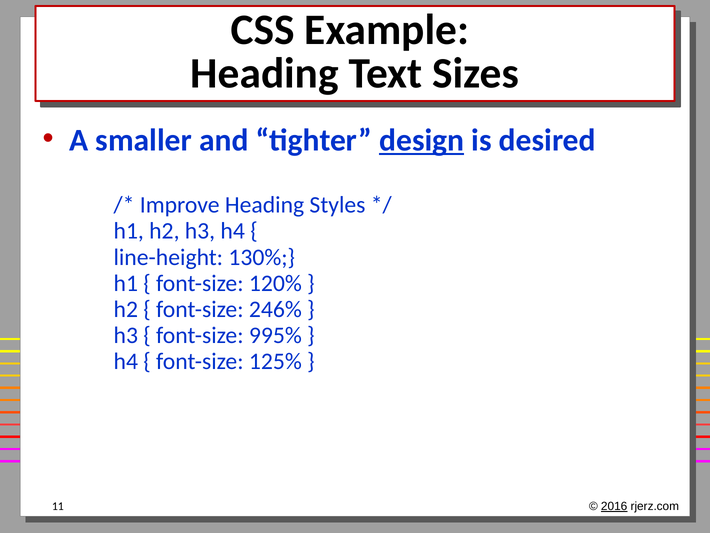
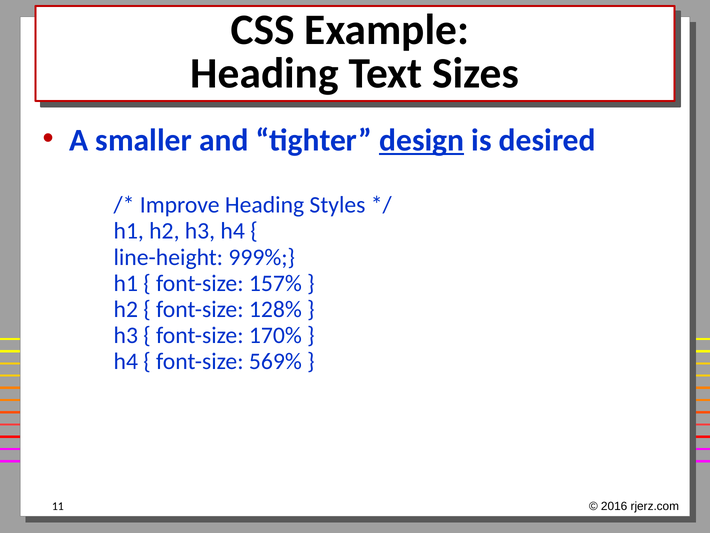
130%: 130% -> 999% (262, 257)
120%: 120% -> 157% (275, 283)
246%: 246% -> 128% (275, 309)
995%: 995% -> 170% (275, 335)
125%: 125% -> 569% (275, 361)
2016 underline: present -> none (614, 506)
